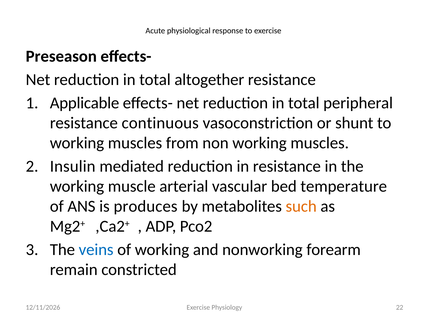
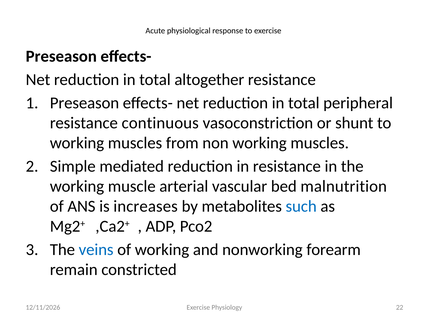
Applicable: Applicable -> Preseason (84, 103)
Insulin: Insulin -> Simple (73, 166)
temperature: temperature -> malnutrition (344, 186)
produces: produces -> increases (146, 206)
such colour: orange -> blue (301, 206)
